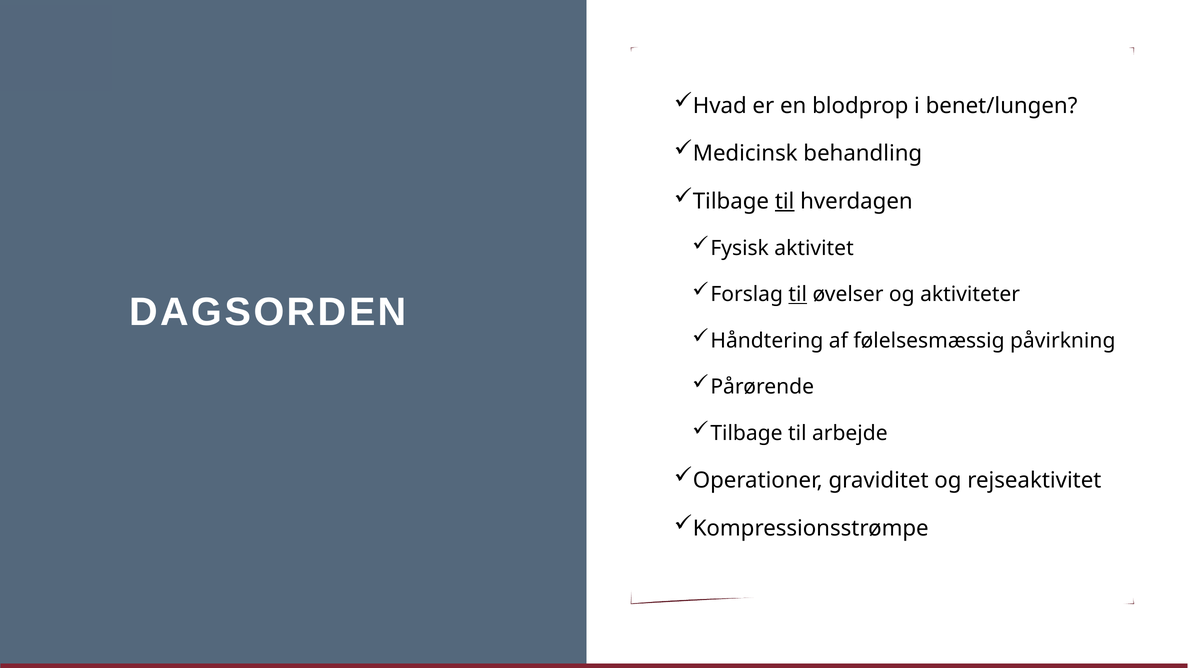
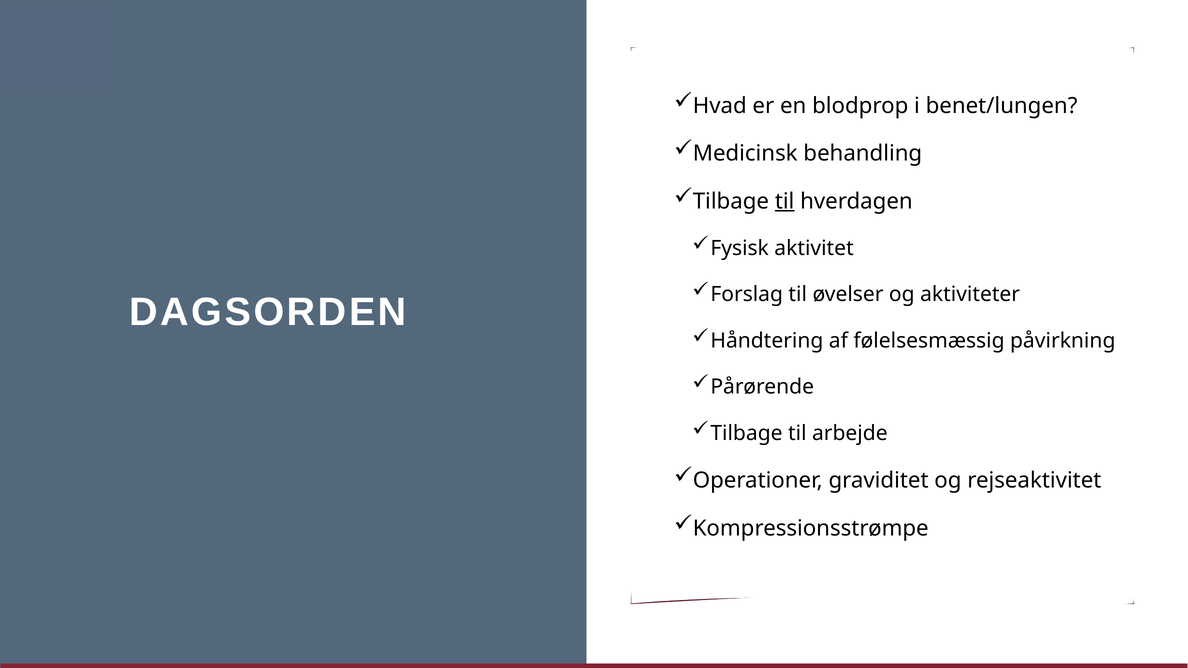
til underline: present -> none (798, 295)
